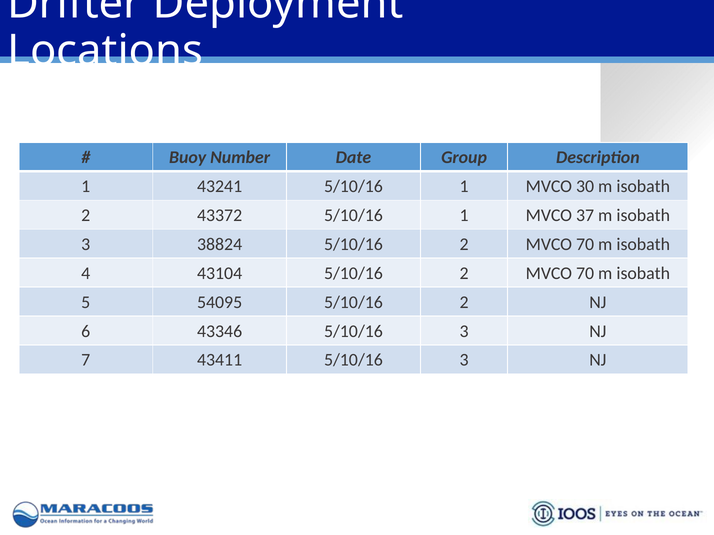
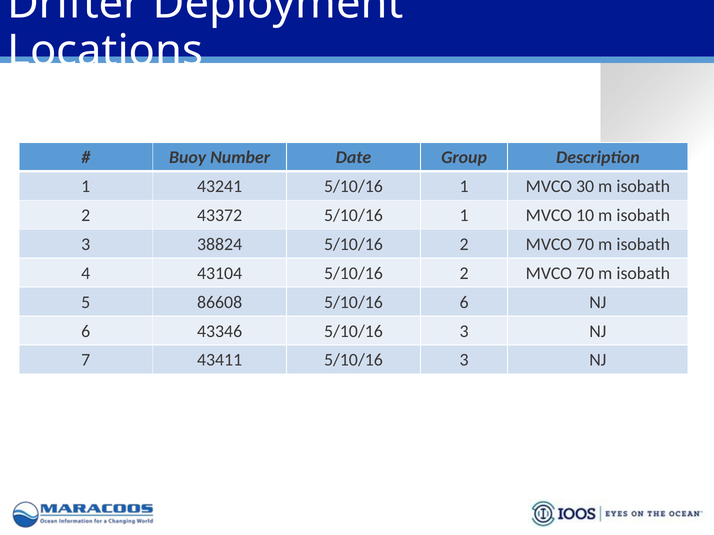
37: 37 -> 10 (585, 216)
54095: 54095 -> 86608 (220, 303)
2: 2 -> 6 (464, 303)
